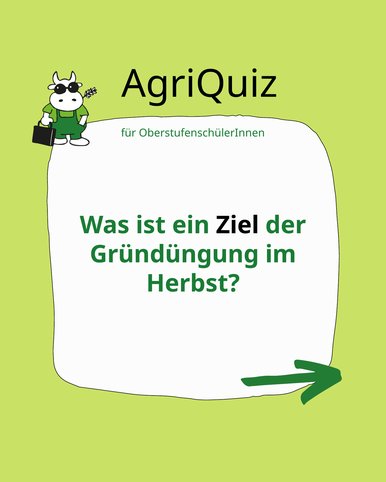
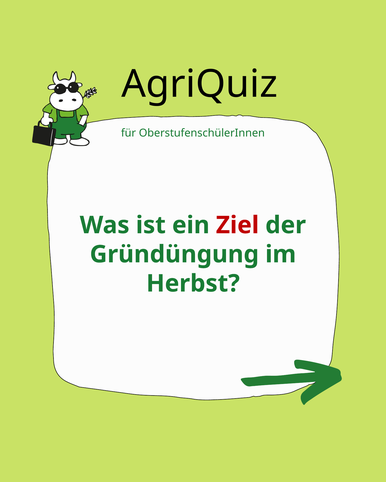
Ziel colour: black -> red (237, 225)
